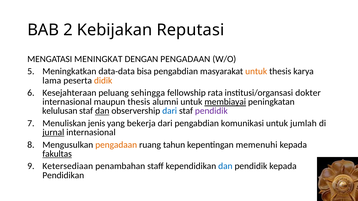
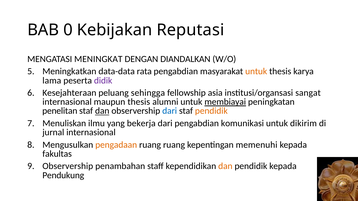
2: 2 -> 0 (68, 30)
DENGAN PENGADAAN: PENGADAAN -> DIANDALKAN (185, 59)
bisa: bisa -> rata (144, 72)
didik colour: orange -> purple (103, 81)
rata: rata -> asia (215, 93)
dokter: dokter -> sangat (308, 93)
kelulusan: kelulusan -> penelitan (60, 111)
pendidik colour: purple -> orange (211, 111)
jenis: jenis -> ilmu (97, 124)
jumlah: jumlah -> dikirim (303, 124)
jurnal underline: present -> none (53, 133)
ruang tahun: tahun -> ruang (174, 145)
fakultas underline: present -> none (57, 154)
Ketersediaan: Ketersediaan -> Observership (68, 166)
dan colour: blue -> orange (225, 166)
Pendidikan: Pendidikan -> Pendukung (63, 176)
